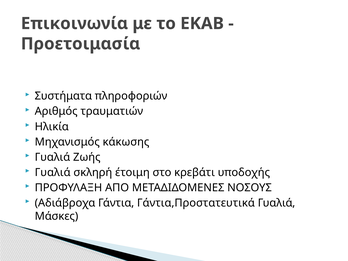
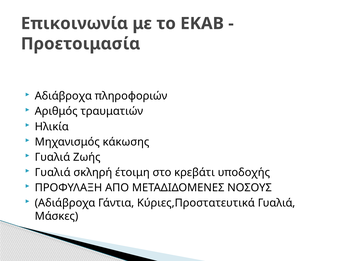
Συστήματα: Συστήματα -> Αδιάβροχα (63, 96)
Γάντια,Προστατευτικά: Γάντια,Προστατευτικά -> Κύριες,Προστατευτικά (196, 203)
